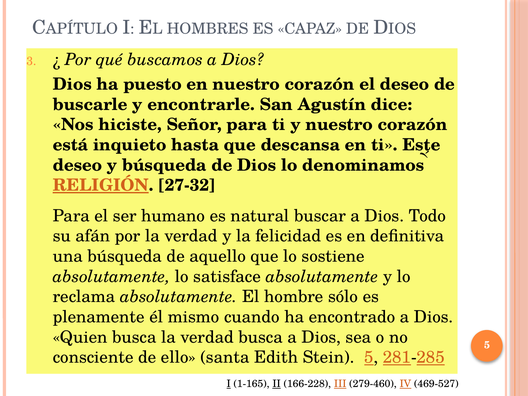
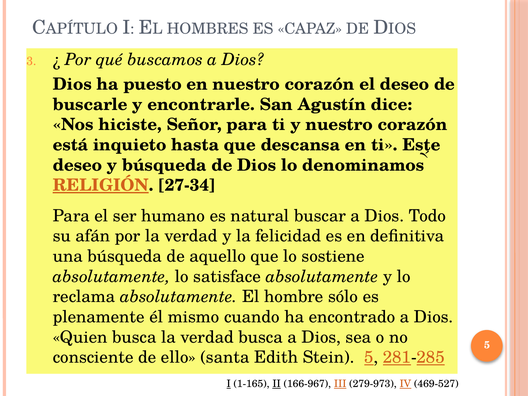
27-32: 27-32 -> 27-34 (187, 185)
166-228: 166-228 -> 166-967 (307, 384)
279-460: 279-460 -> 279-973 (373, 384)
